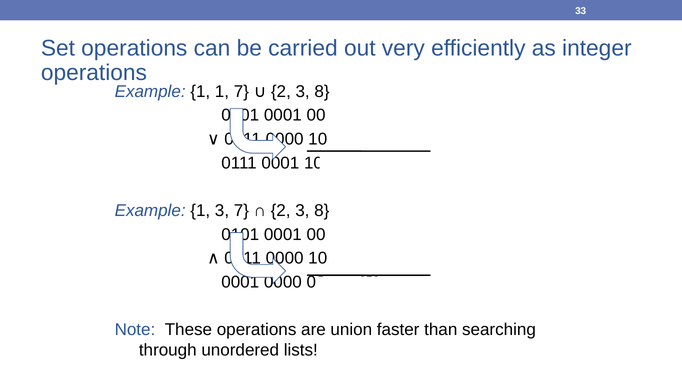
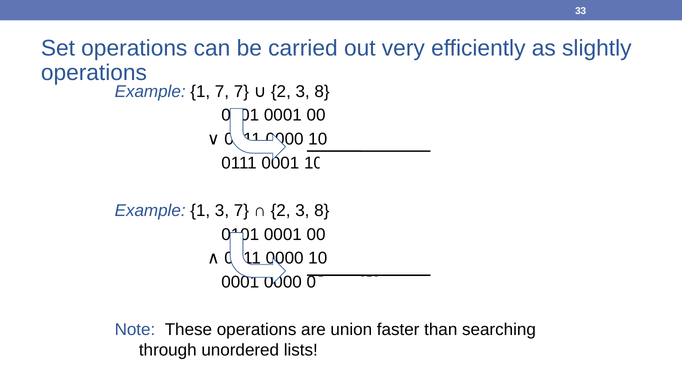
integer: integer -> slightly (597, 48)
1 1: 1 -> 7 (222, 92)
